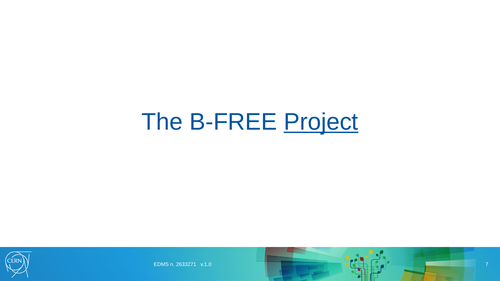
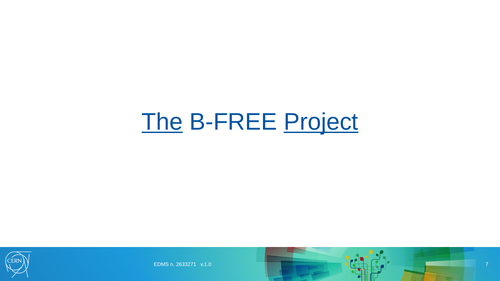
The underline: none -> present (162, 122)
